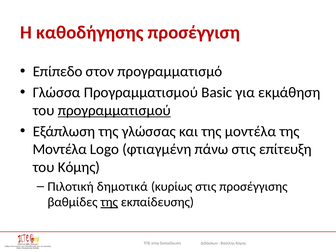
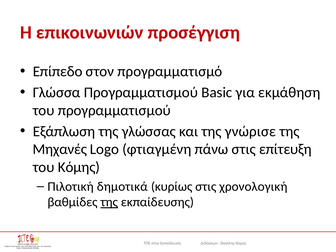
καθοδήγησης: καθοδήγησης -> επικοινωνιών (90, 32)
προγραμματισμού underline: present -> none (114, 110)
και της μοντέλα: μοντέλα -> γνώρισε (250, 131)
Μοντέλα: Μοντέλα -> Μηχανές (60, 149)
προσέγγισης: προσέγγισης -> χρονολογική (253, 186)
